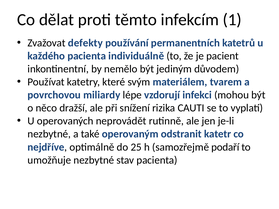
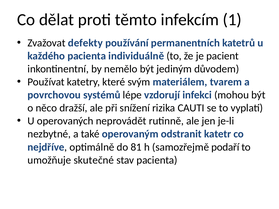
miliardy: miliardy -> systémů (102, 95)
25: 25 -> 81 (136, 147)
umožňuje nezbytné: nezbytné -> skutečné (94, 160)
